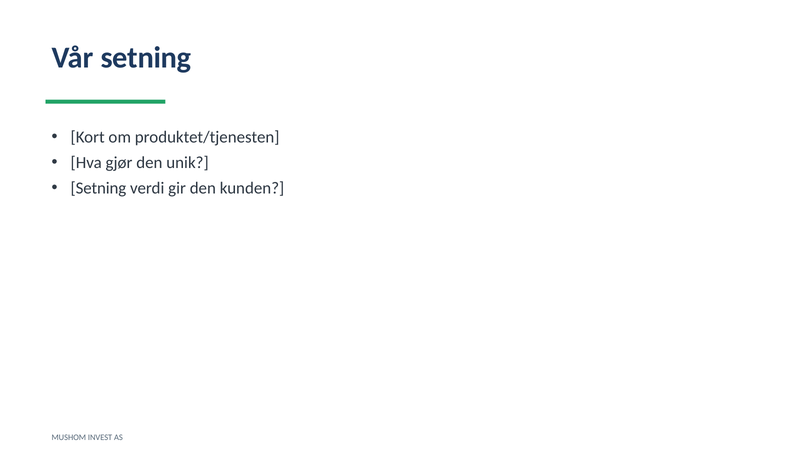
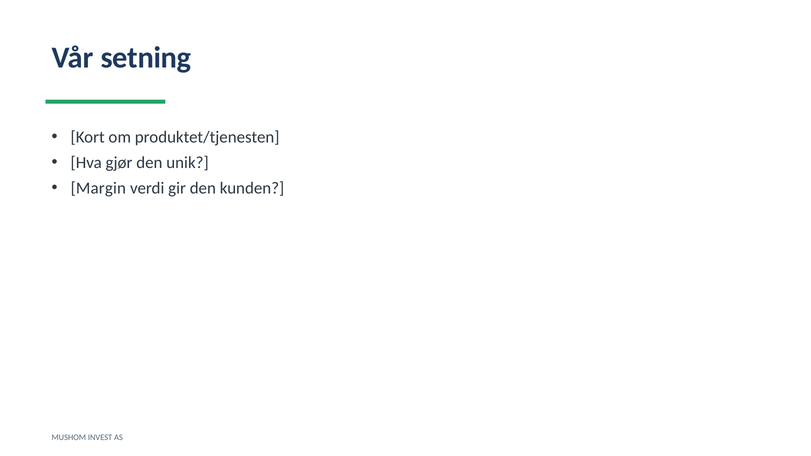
Setning: Setning -> Margin (98, 188)
